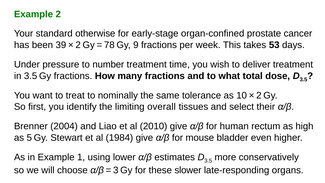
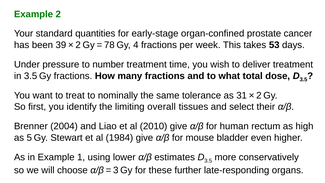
otherwise: otherwise -> quantities (95, 34)
9: 9 -> 4 (136, 45)
10: 10 -> 31 (242, 95)
slower: slower -> further (188, 170)
